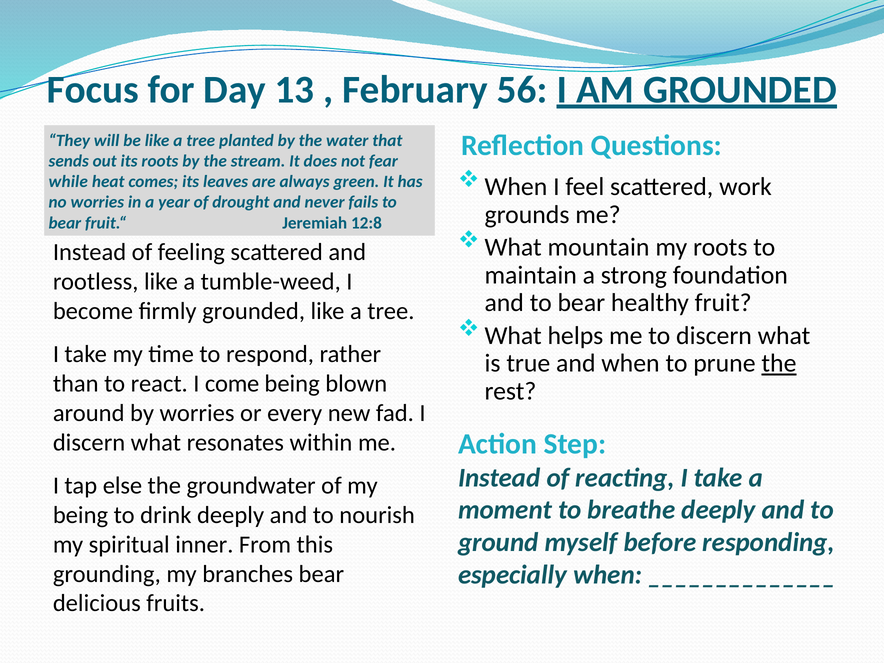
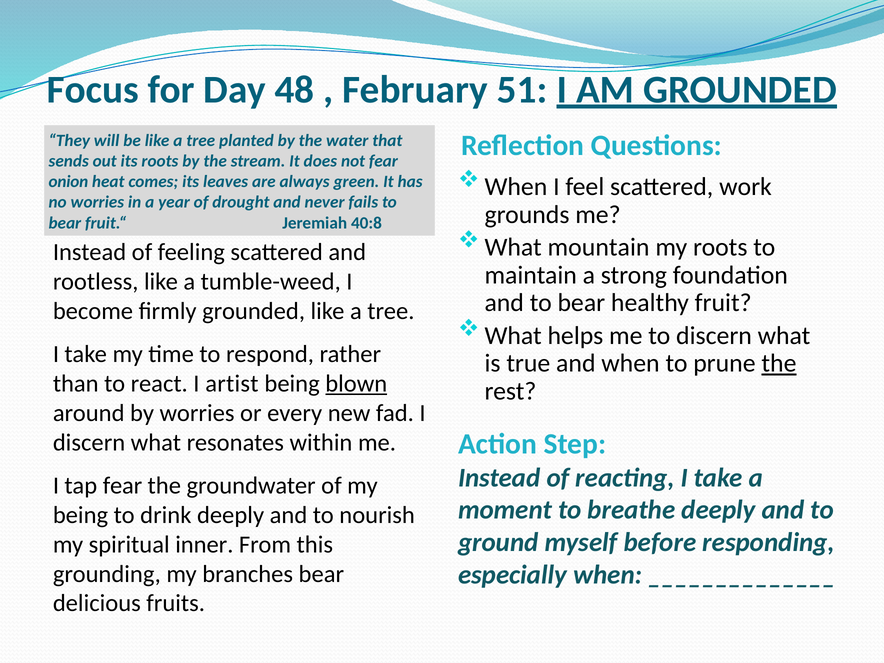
13: 13 -> 48 (294, 90)
56: 56 -> 51 (522, 90)
while: while -> onion (68, 182)
12:8: 12:8 -> 40:8 (366, 223)
come: come -> artist (232, 384)
blown underline: none -> present (356, 384)
tap else: else -> fear (123, 485)
